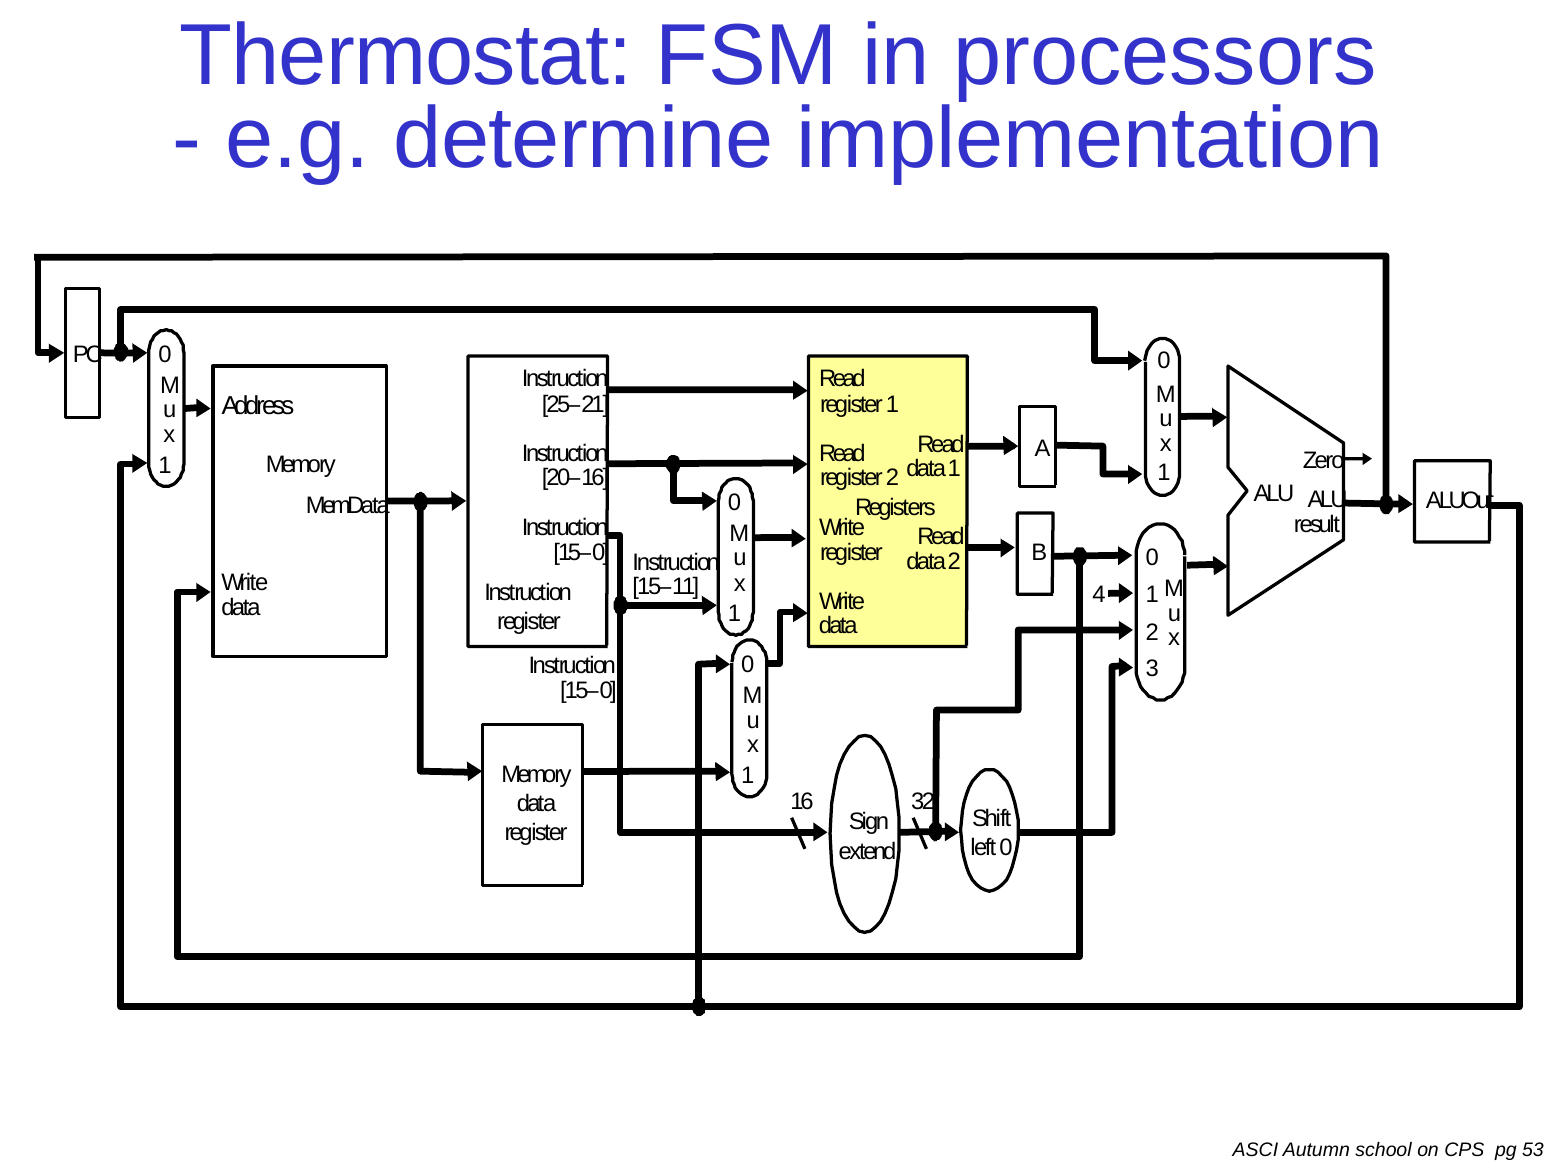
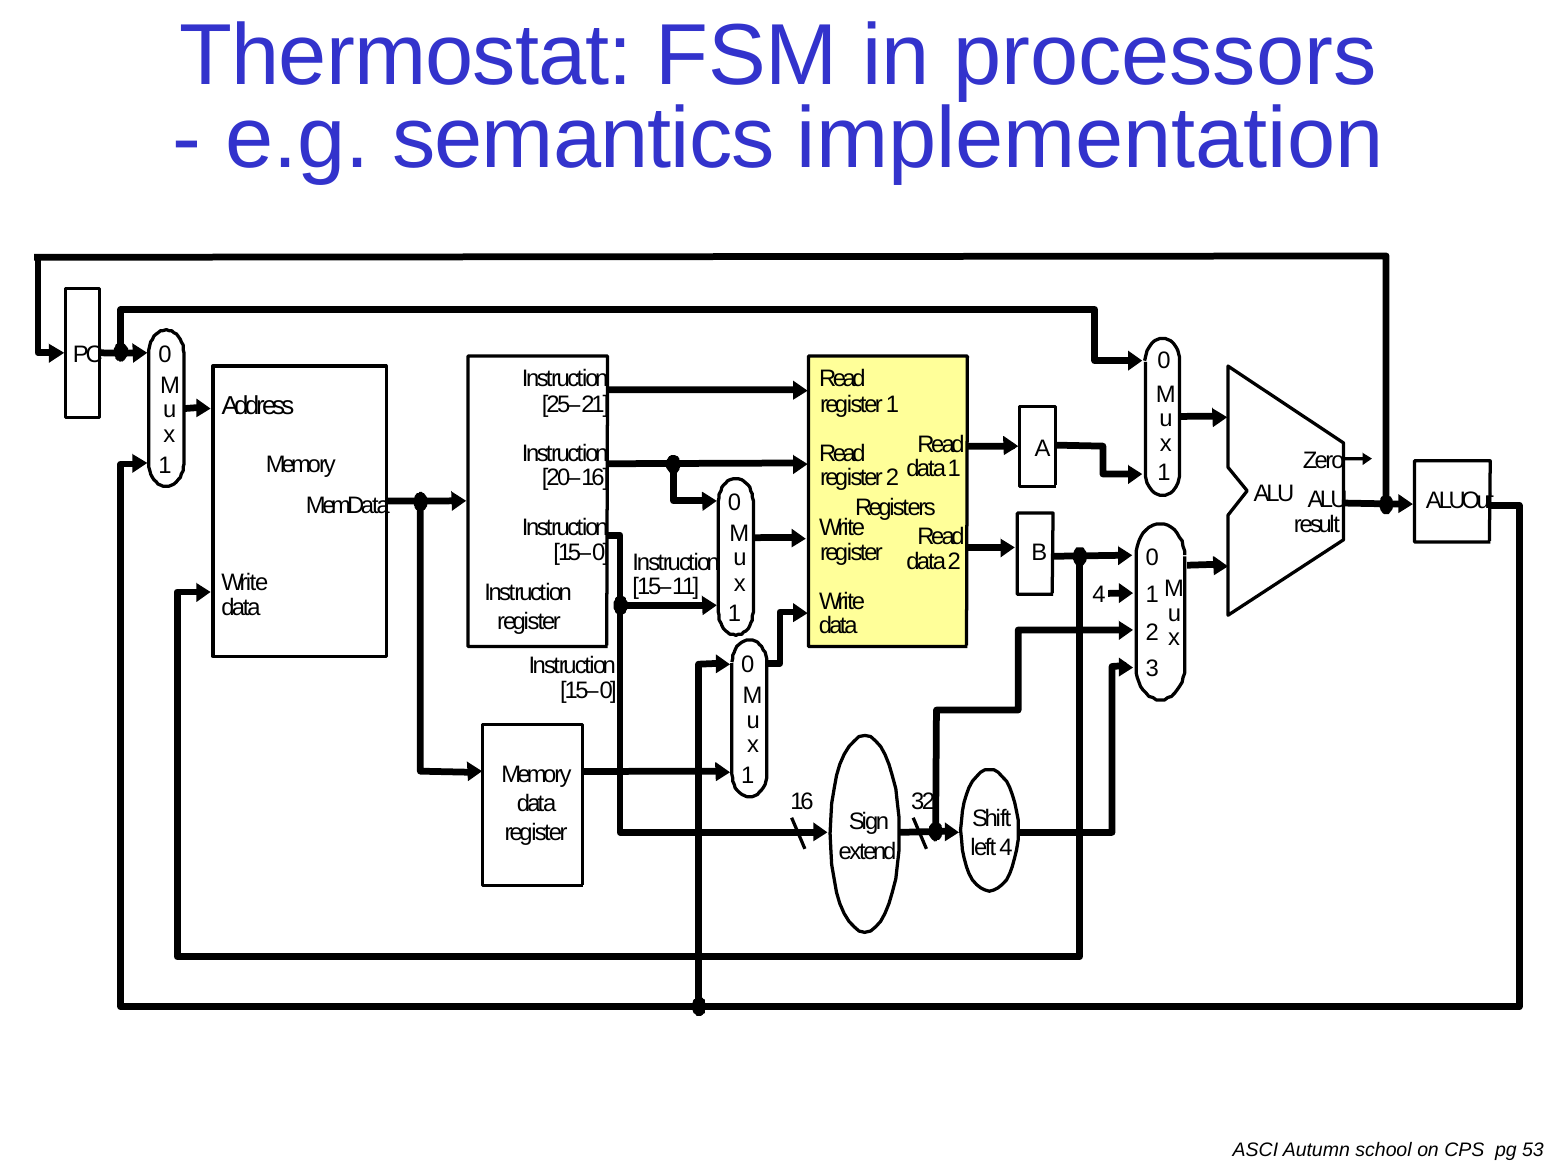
determine: determine -> semantics (584, 139)
0: 0 -> 4 (1006, 847)
